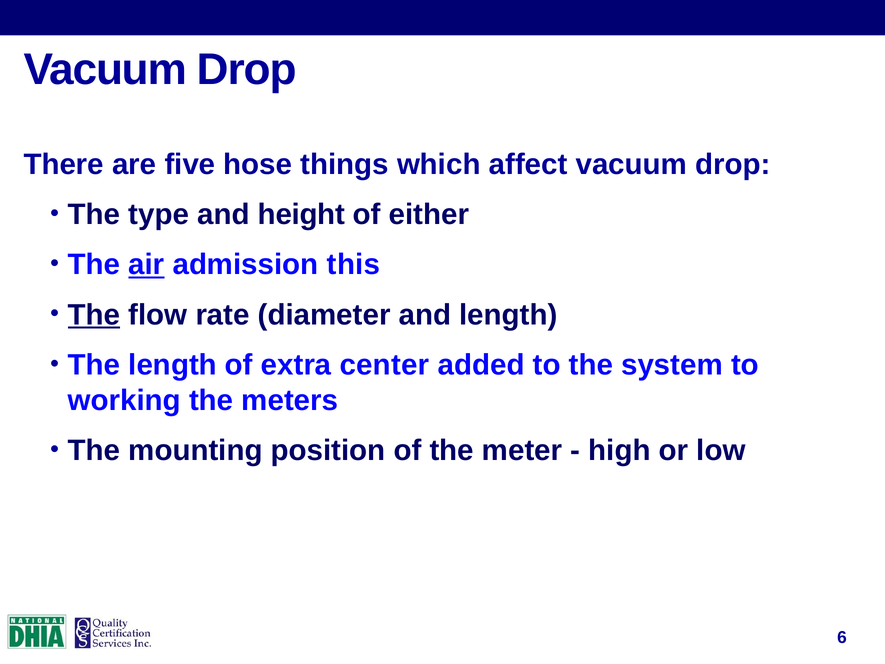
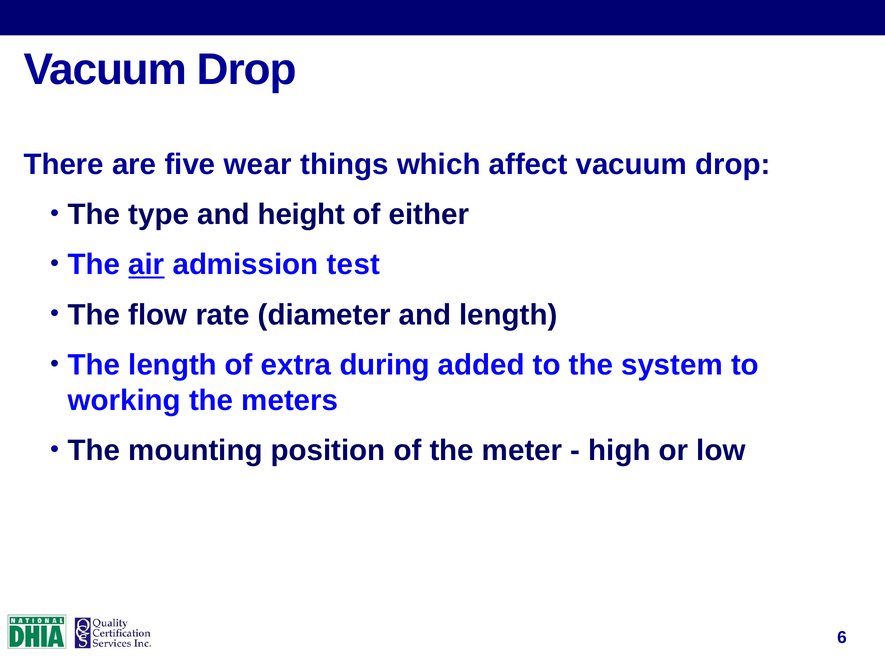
hose: hose -> wear (258, 164)
this: this -> test (354, 265)
The underline: present -> none (94, 315)
center: center -> during (385, 365)
